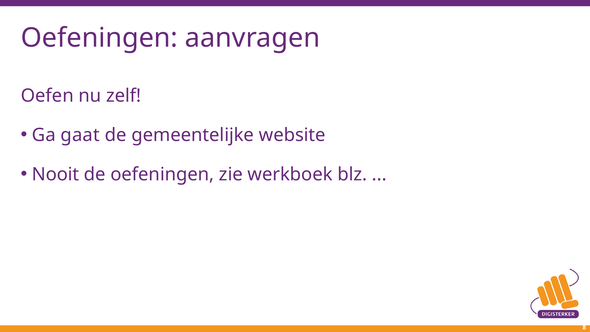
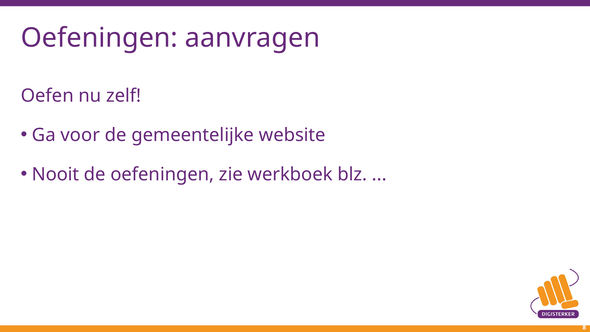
gaat: gaat -> voor (80, 135)
